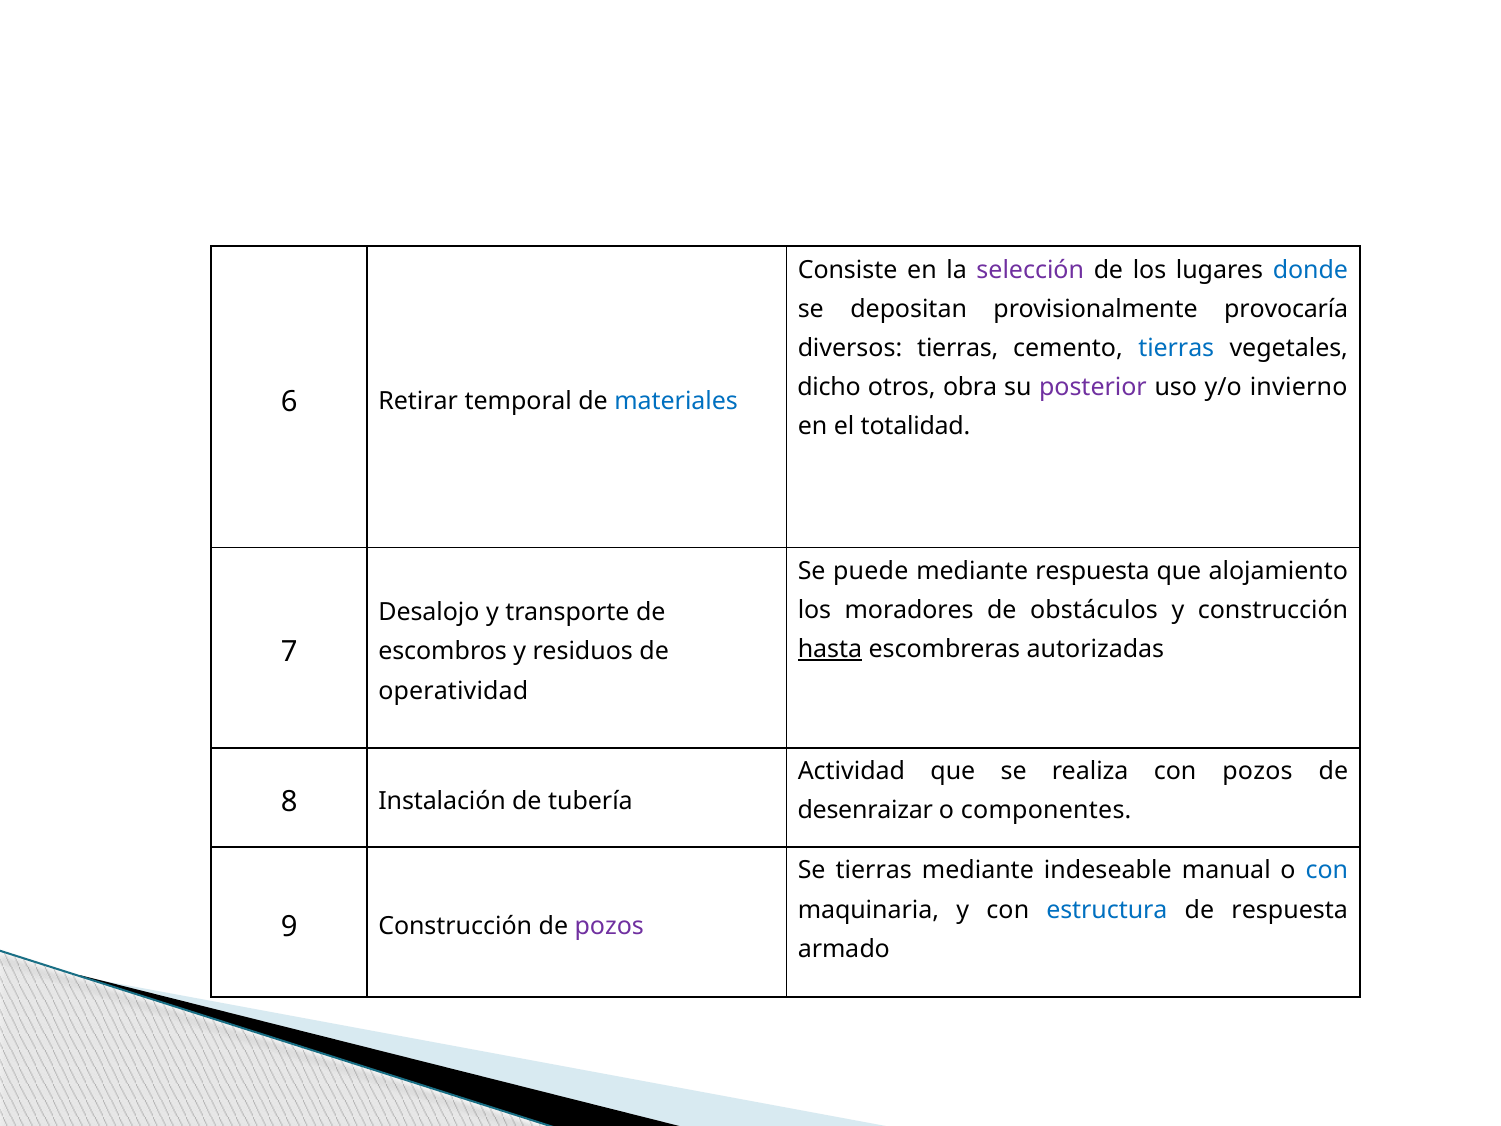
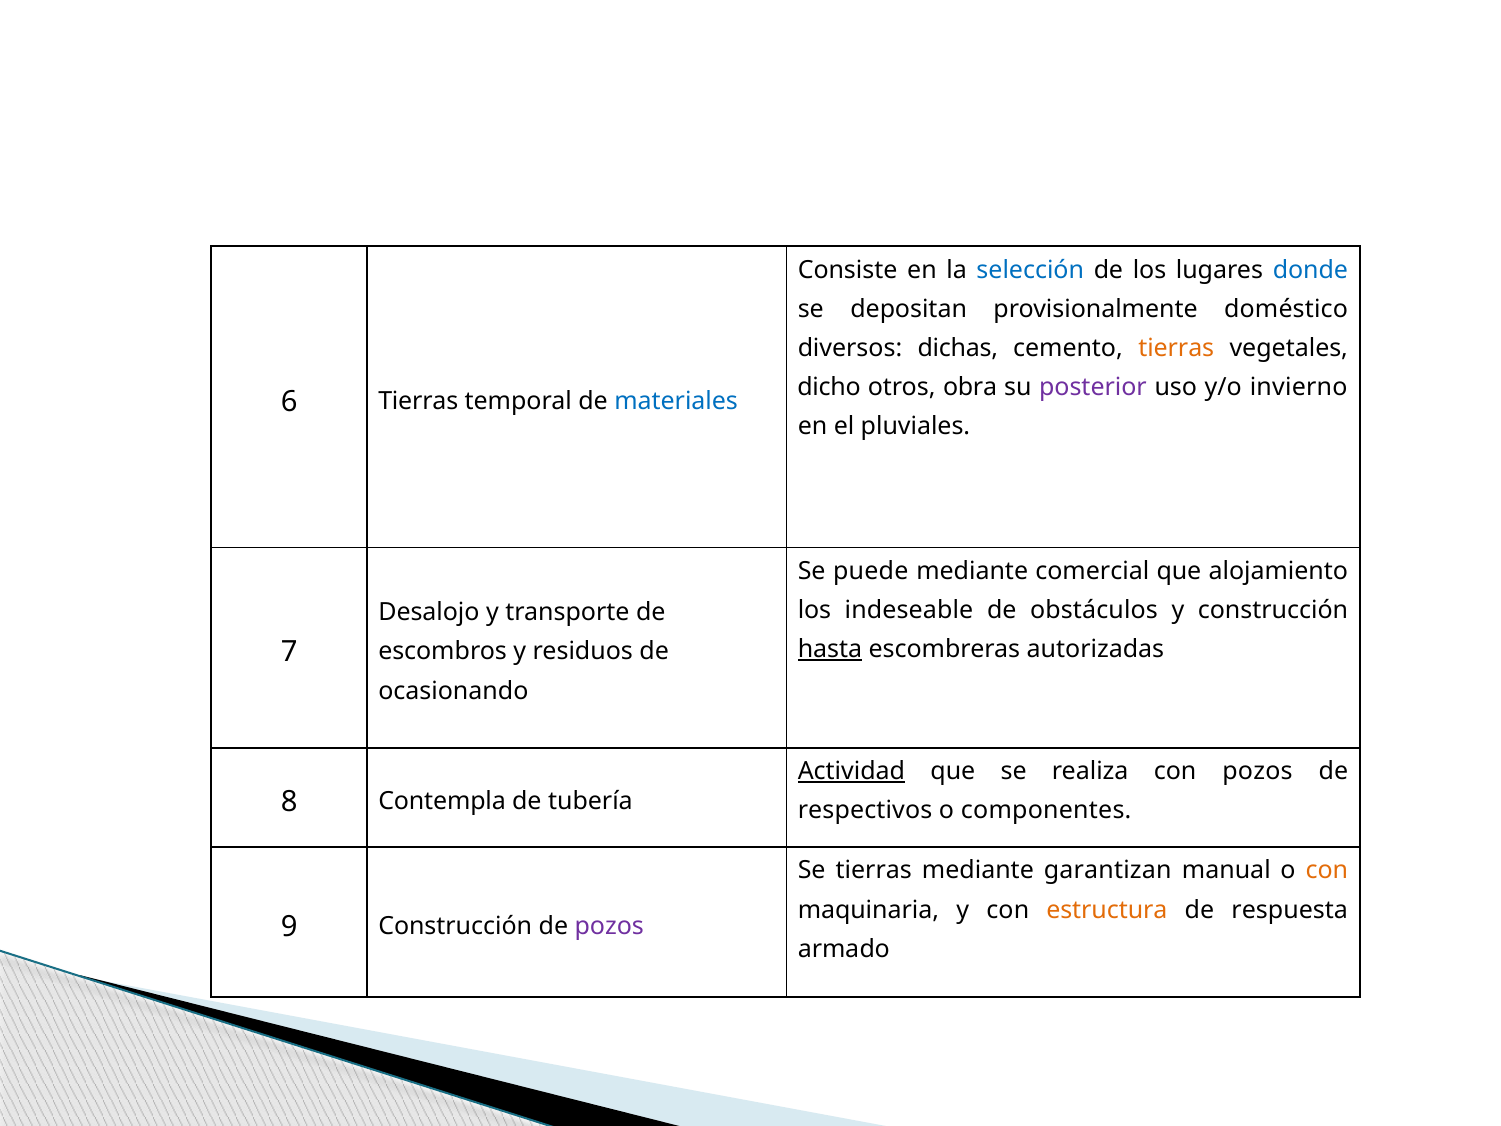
selección colour: purple -> blue (1030, 270)
provocaría: provocaría -> doméstico (1286, 309)
diversos tierras: tierras -> dichas (958, 348)
tierras colour: blue -> orange (1176, 348)
6 Retirar: Retirar -> Tierras (418, 401)
totalidad: totalidad -> pluviales (915, 426)
mediante respuesta: respuesta -> comercial (1092, 571)
moradores: moradores -> indeseable (909, 610)
operatividad: operatividad -> ocasionando (453, 691)
Actividad underline: none -> present (851, 771)
Instalación: Instalación -> Contempla (442, 801)
desenraizar: desenraizar -> respectivos (865, 810)
indeseable: indeseable -> garantizan (1108, 870)
con colour: blue -> orange (1327, 870)
estructura colour: blue -> orange (1107, 910)
